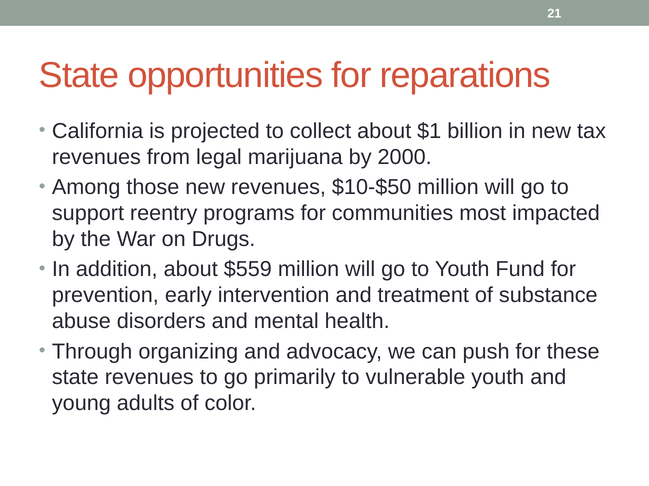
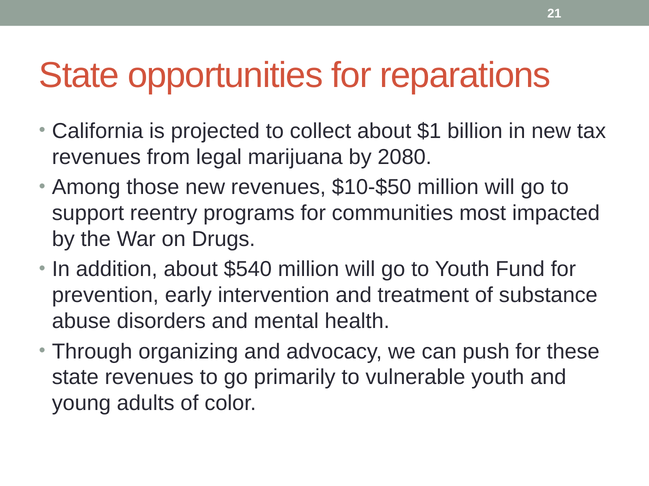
2000: 2000 -> 2080 (405, 157)
$559: $559 -> $540 (248, 270)
